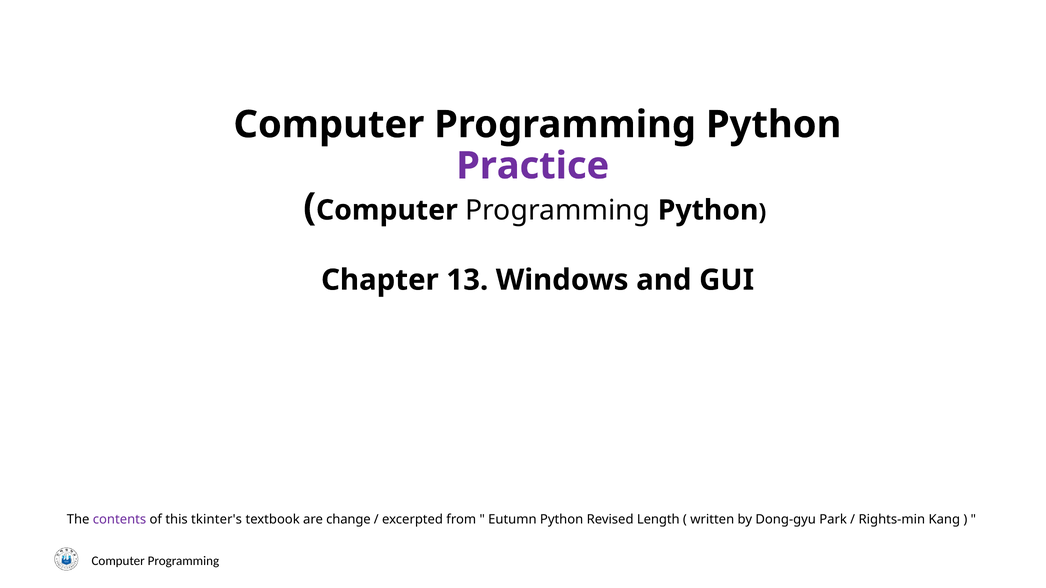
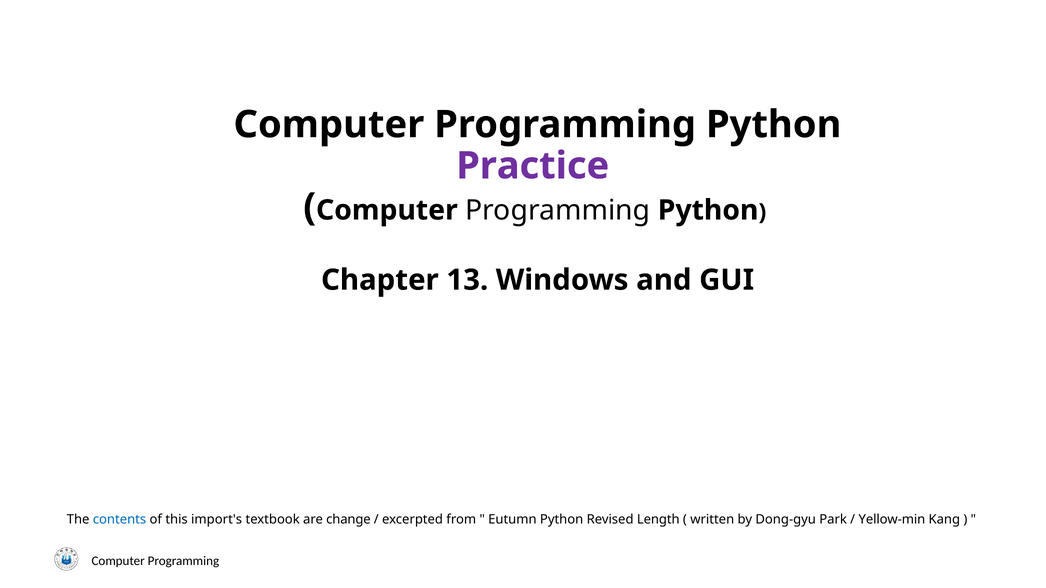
contents colour: purple -> blue (120, 520)
tkinter's: tkinter's -> import's (217, 520)
Rights-min: Rights-min -> Yellow-min (892, 520)
